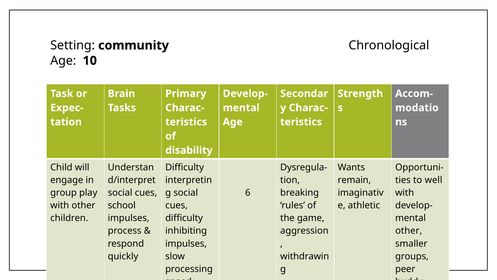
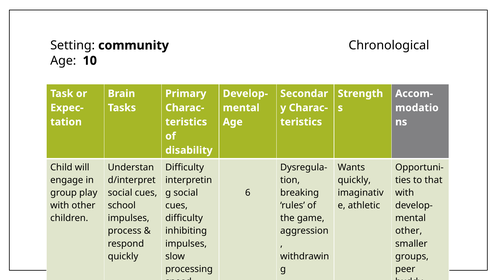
remain: remain -> quickly (354, 180)
well: well -> that (434, 180)
